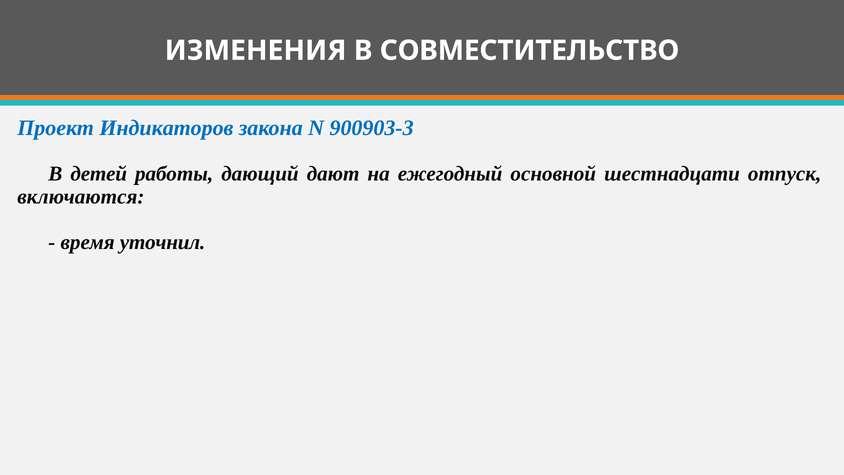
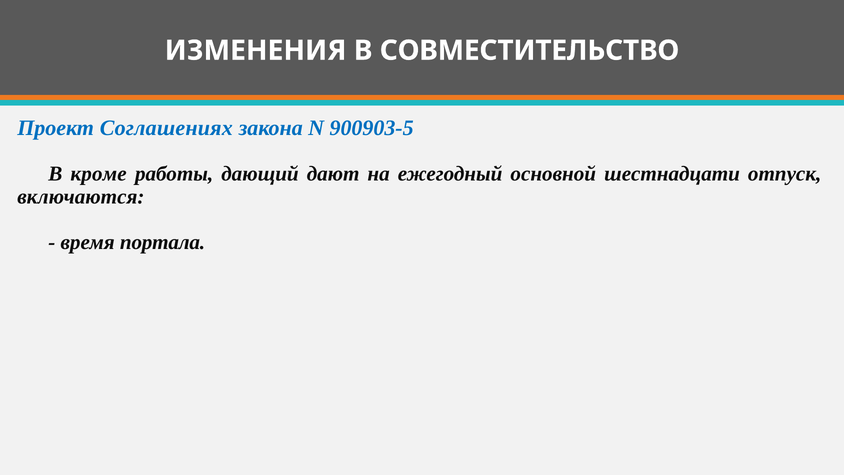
Индикаторов: Индикаторов -> Соглашениях (166, 128)
900903-3: 900903-3 -> 900903-5 (372, 128)
детей: детей -> кроме (99, 174)
уточнил: уточнил -> портала (163, 242)
